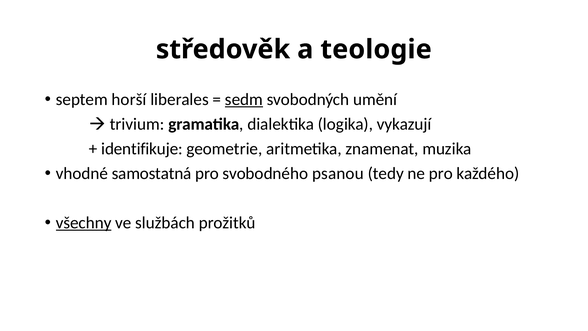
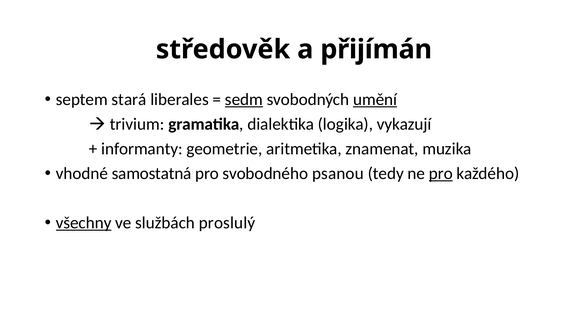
teologie: teologie -> přijímán (376, 49)
horší: horší -> stará (129, 99)
umění underline: none -> present (375, 99)
identifikuje: identifikuje -> informanty (142, 149)
pro underline: none -> present (441, 173)
prožitků: prožitků -> proslulý (227, 223)
